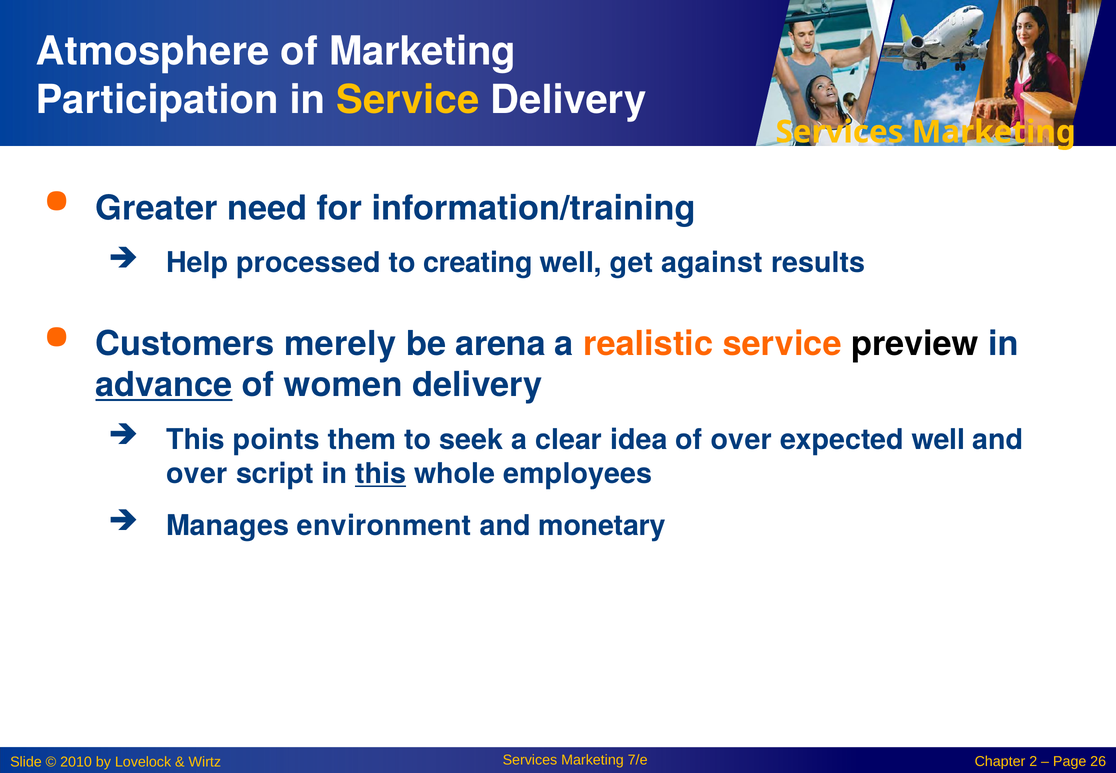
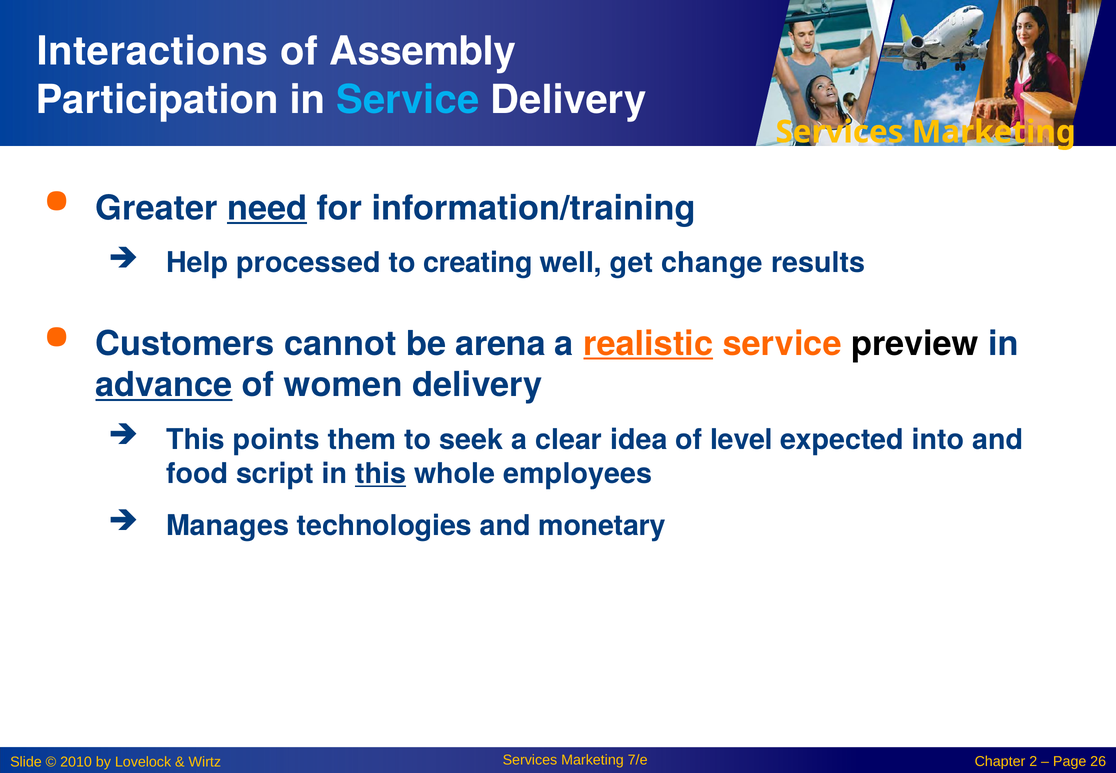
Atmosphere: Atmosphere -> Interactions (152, 52)
of Marketing: Marketing -> Assembly (423, 52)
Service colour: yellow -> light blue (408, 100)
need underline: none -> present (267, 208)
against: against -> change (712, 263)
merely: merely -> cannot (340, 344)
realistic underline: none -> present (648, 344)
of over: over -> level (742, 440)
expected well: well -> into (938, 440)
over: over -> food (197, 474)
environment: environment -> technologies (384, 525)
